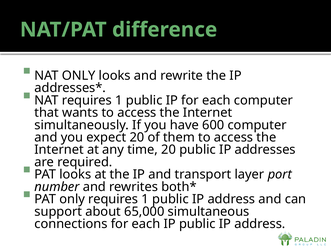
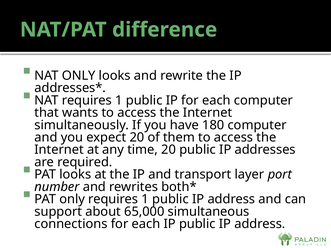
600: 600 -> 180 (213, 125)
